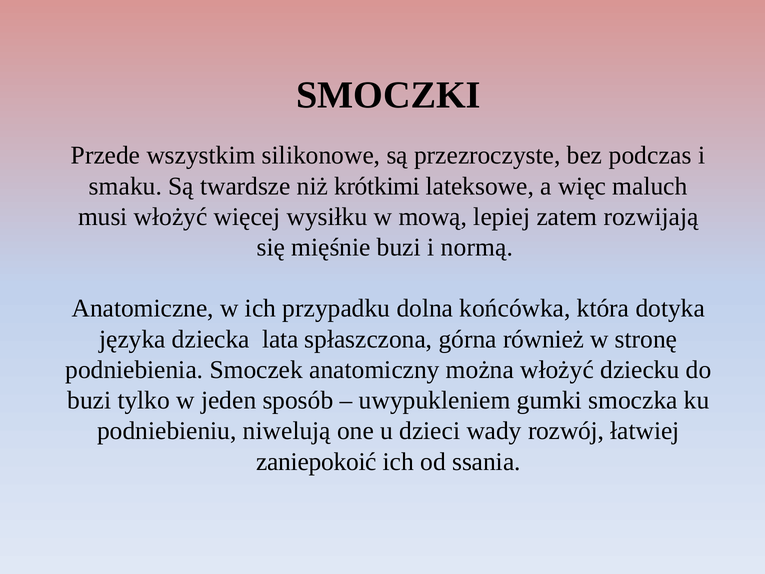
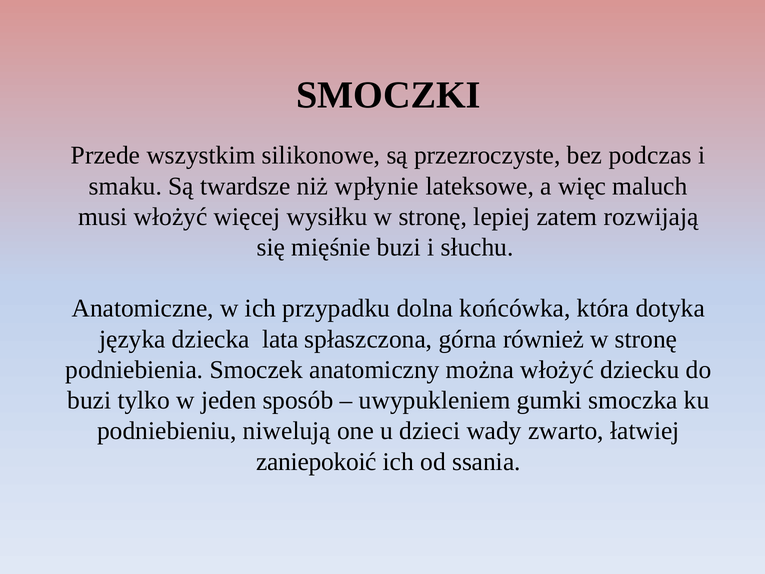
krótkimi: krótkimi -> wpłynie (377, 186)
wysiłku w mową: mową -> stronę (433, 217)
normą: normą -> słuchu (477, 247)
rozwój: rozwój -> zwarto (566, 431)
